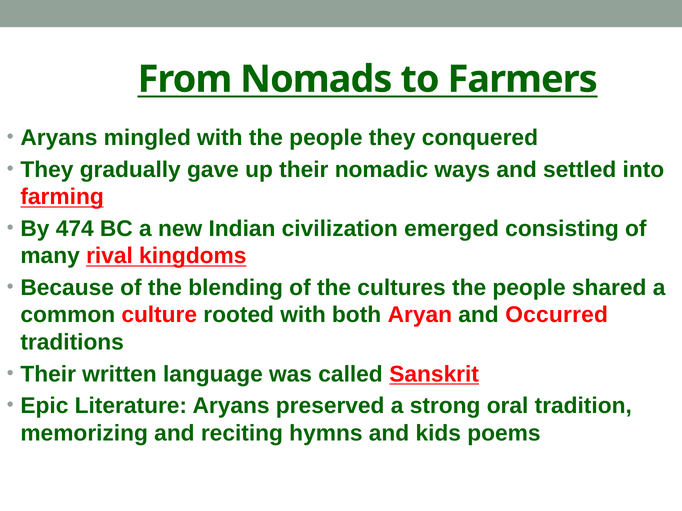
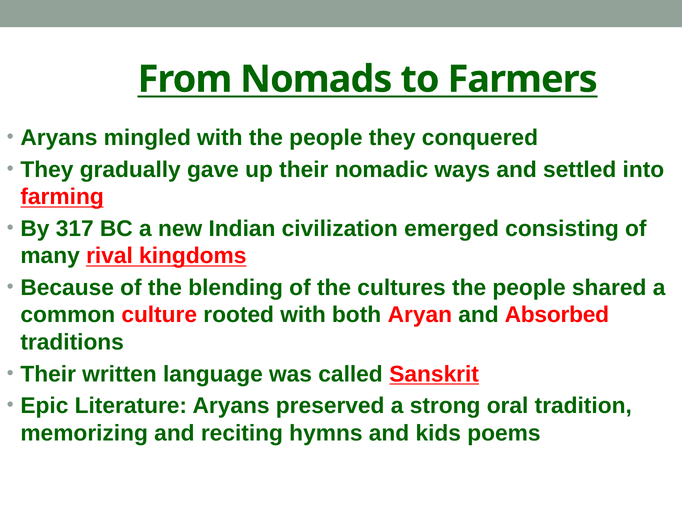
474: 474 -> 317 (75, 229)
Occurred: Occurred -> Absorbed (557, 315)
